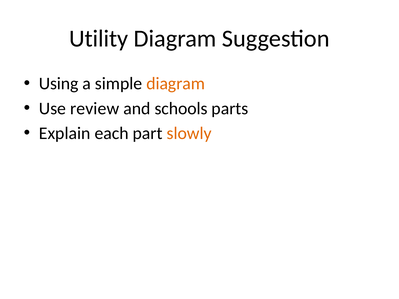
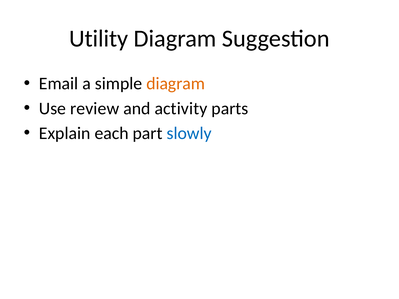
Using: Using -> Email (59, 84)
schools: schools -> activity (181, 109)
slowly colour: orange -> blue (189, 133)
